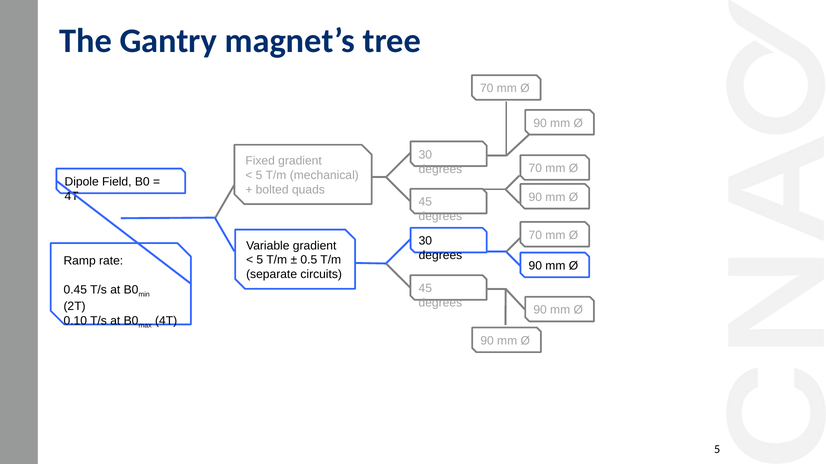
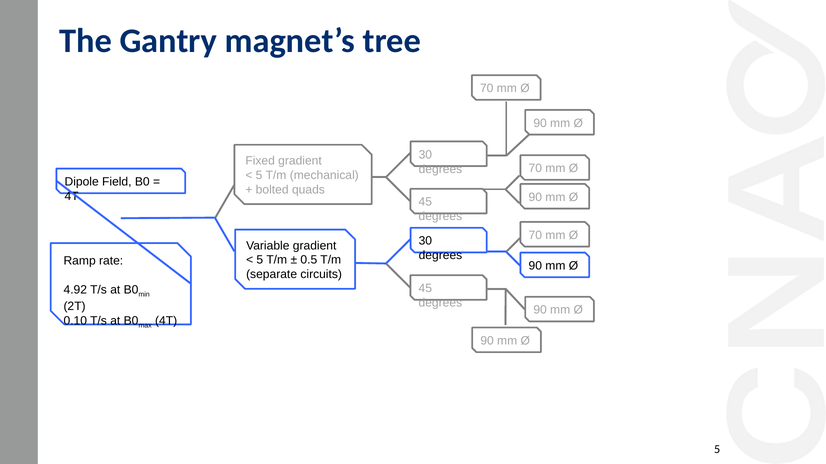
0.45: 0.45 -> 4.92 (75, 290)
